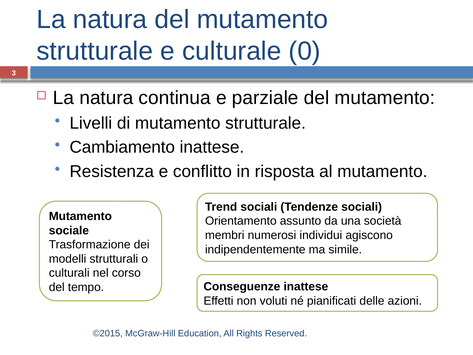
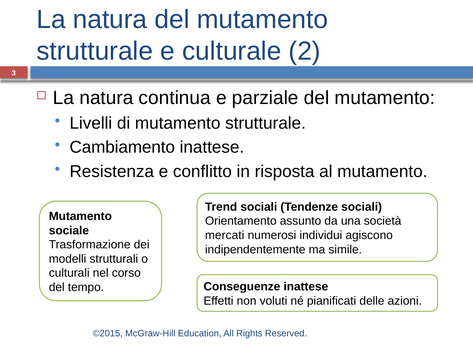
0: 0 -> 2 (305, 51)
membri: membri -> mercati (225, 235)
